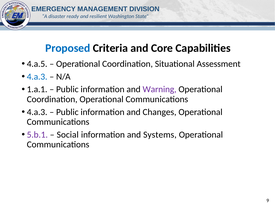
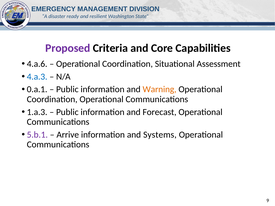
Proposed colour: blue -> purple (68, 48)
4.a.5: 4.a.5 -> 4.a.6 (37, 64)
1.a.1: 1.a.1 -> 0.a.1 (37, 89)
Warning colour: purple -> orange (160, 89)
4.a.3: 4.a.3 -> 1.a.3 (37, 112)
Changes: Changes -> Forecast (160, 112)
Social: Social -> Arrive (68, 135)
